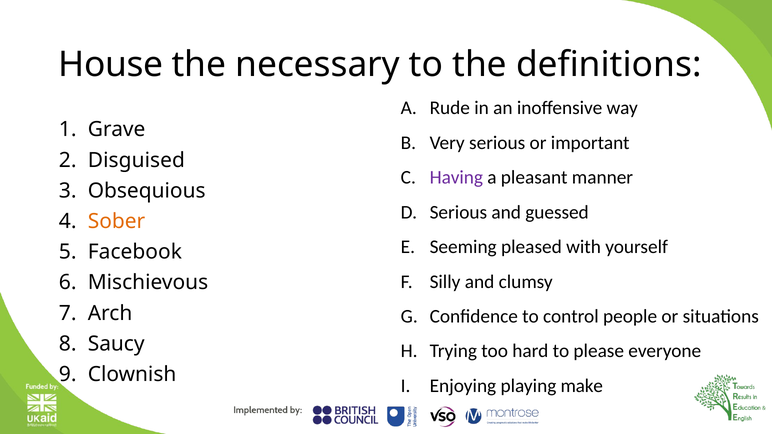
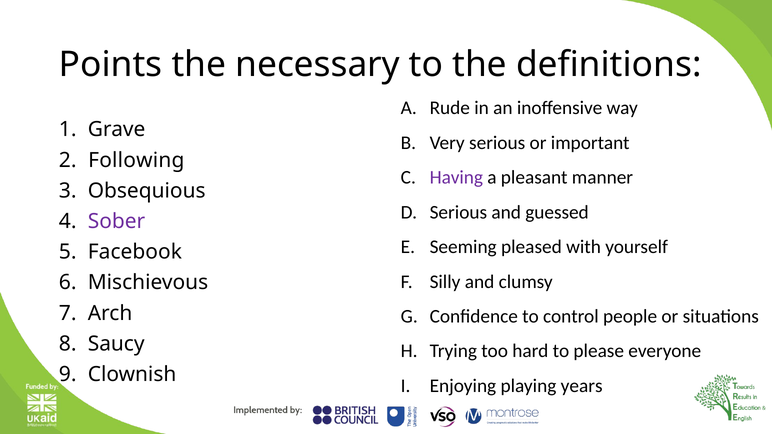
House: House -> Points (111, 65)
Disguised: Disguised -> Following (136, 160)
Sober colour: orange -> purple (117, 221)
make: make -> years (582, 386)
